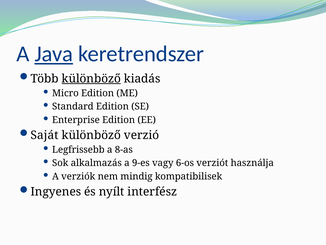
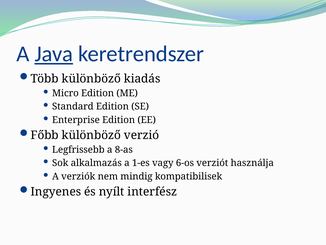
különböző underline: present -> none (91, 78)
Saját: Saját -> Főbb (45, 135)
9-es: 9-es -> 1-es (141, 163)
